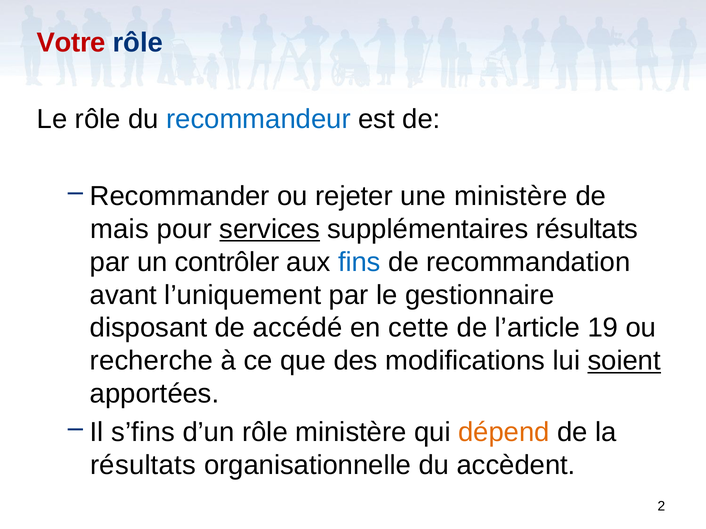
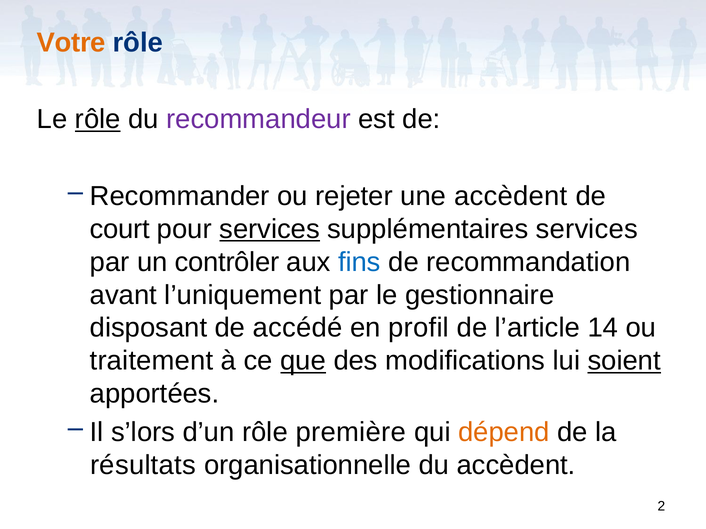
Votre colour: red -> orange (71, 43)
rôle underline: none -> present (98, 119)
recommandeur colour: blue -> purple (259, 119)
une ministère: ministère -> accèdent (511, 196)
mais: mais -> court (120, 229)
supplémentaires résultats: résultats -> services (587, 229)
cette: cette -> profil (419, 328)
19: 19 -> 14 (603, 328)
recherche: recherche -> traitement (152, 361)
que underline: none -> present (303, 361)
s’fins: s’fins -> s’lors (143, 433)
rôle ministère: ministère -> première (351, 433)
